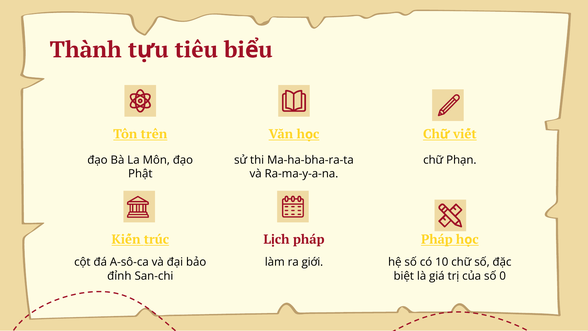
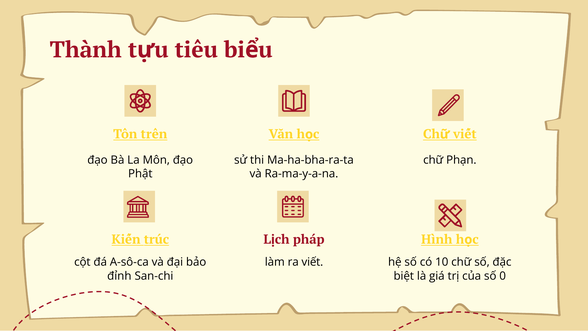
Pháp: Pháp -> Hình (437, 239)
giới: giới -> viết (312, 262)
